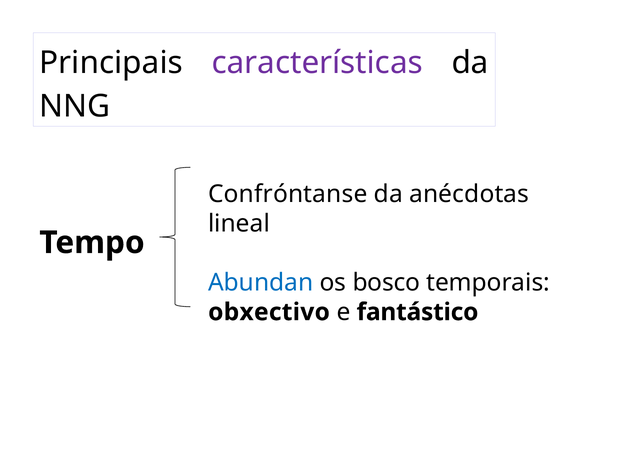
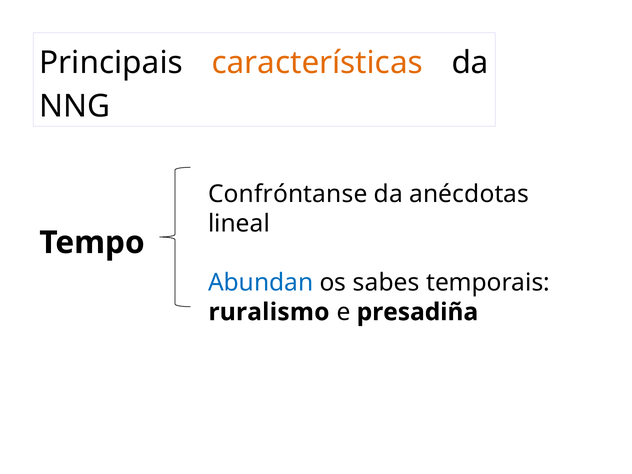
características colour: purple -> orange (317, 63)
bosco: bosco -> sabes (386, 283)
obxectivo: obxectivo -> ruralismo (269, 312)
fantástico: fantástico -> presadiña (417, 312)
